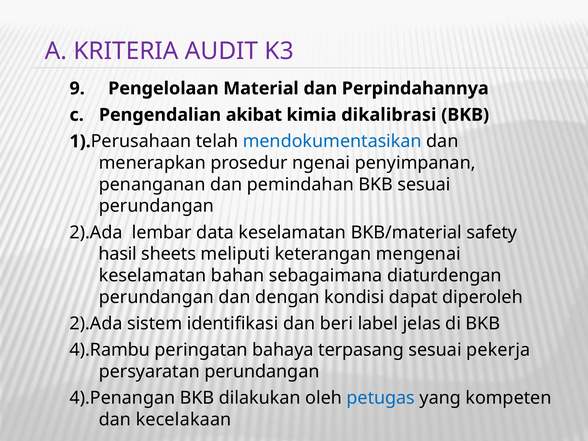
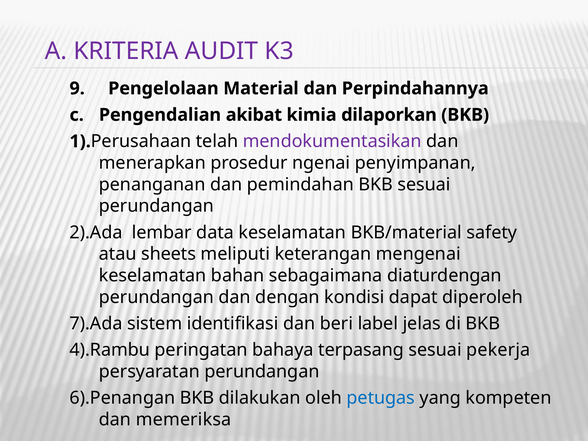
dikalibrasi: dikalibrasi -> dilaporkan (389, 115)
mendokumentasikan colour: blue -> purple (332, 141)
hasil: hasil -> atau (118, 254)
2).Ada: 2).Ada -> 7).Ada (96, 324)
4).Penangan: 4).Penangan -> 6).Penangan (122, 398)
kecelakaan: kecelakaan -> memeriksa (184, 420)
